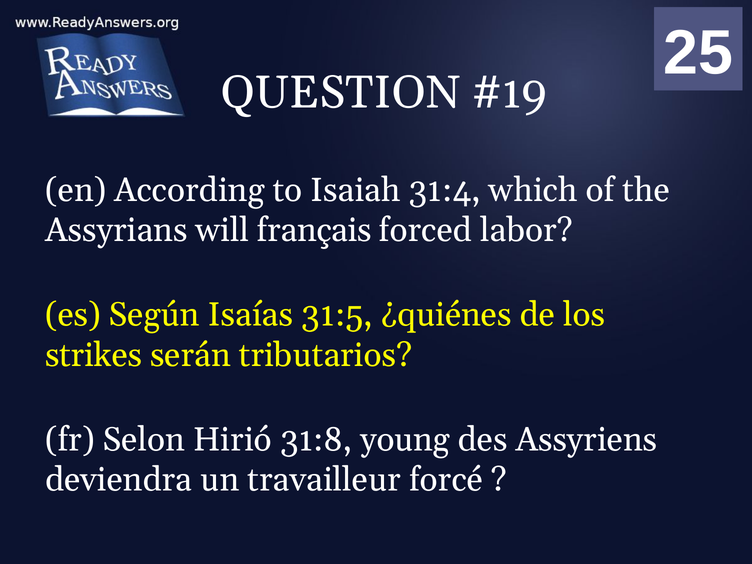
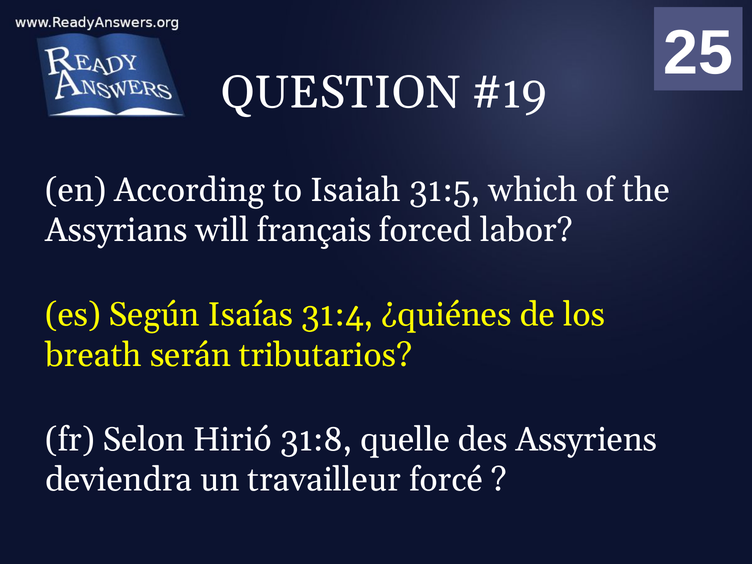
31:4: 31:4 -> 31:5 (445, 190)
31:5: 31:5 -> 31:4 (337, 315)
strikes: strikes -> breath (93, 355)
young: young -> quelle (405, 440)
